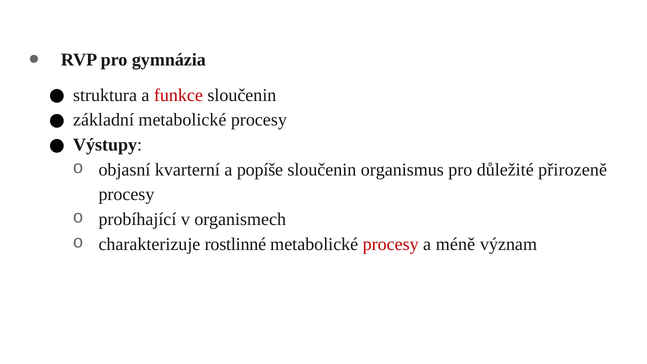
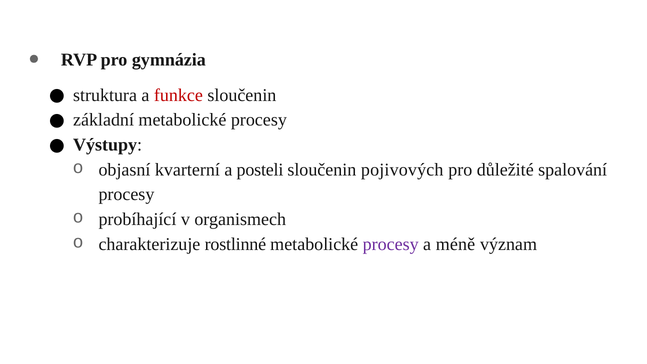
popíše: popíše -> posteli (260, 170)
organismus: organismus -> pojivových (402, 170)
přirozeně: přirozeně -> spalování (573, 170)
procesy colour: red -> purple (391, 244)
